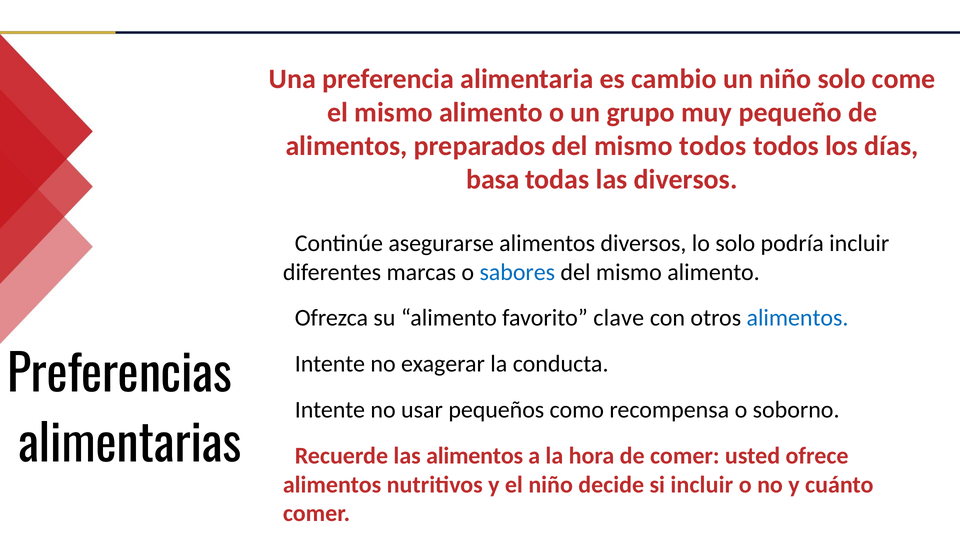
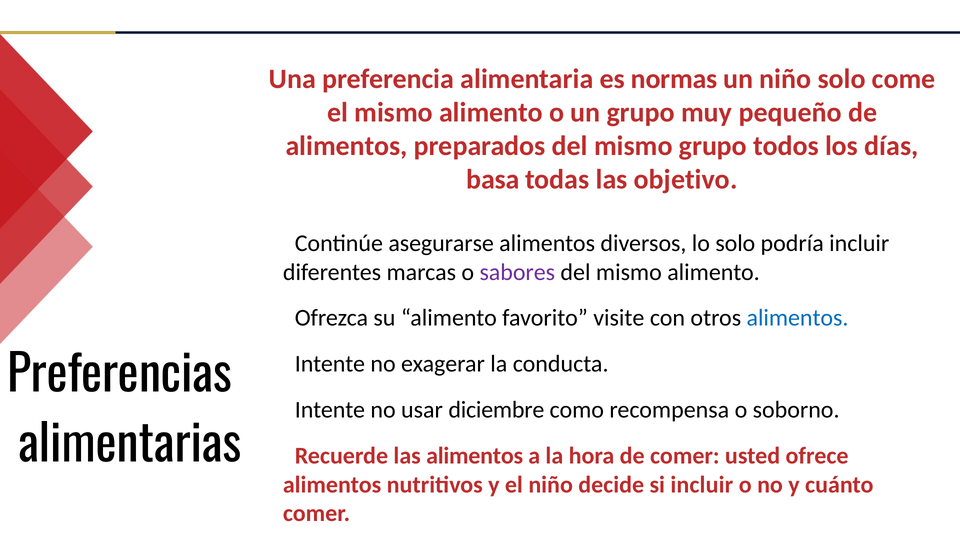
cambio: cambio -> normas (674, 79)
mismo todos: todos -> grupo (713, 146)
las diversos: diversos -> objetivo (686, 180)
sabores colour: blue -> purple (517, 272)
clave: clave -> visite (619, 318)
pequeños: pequeños -> diciembre (496, 410)
